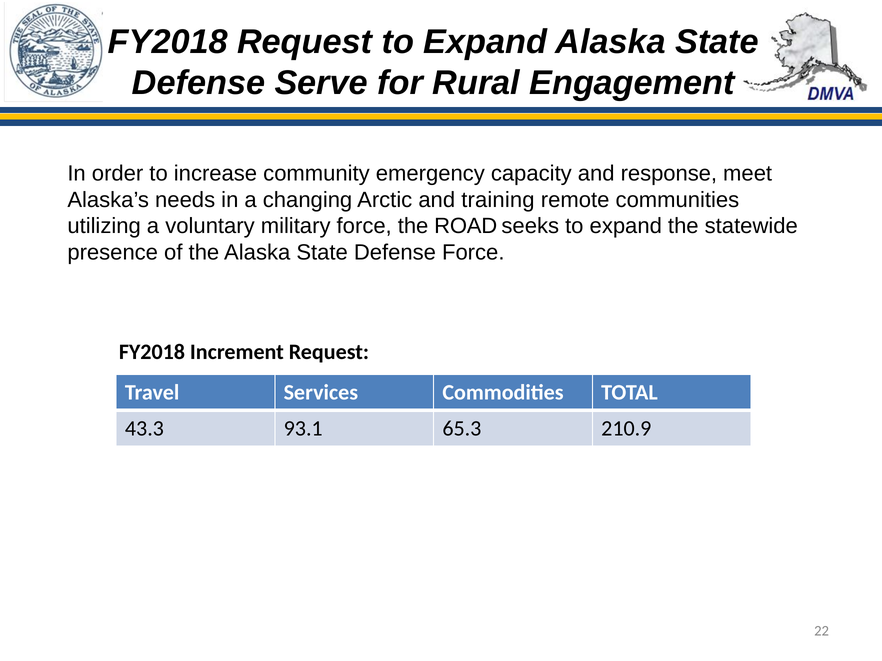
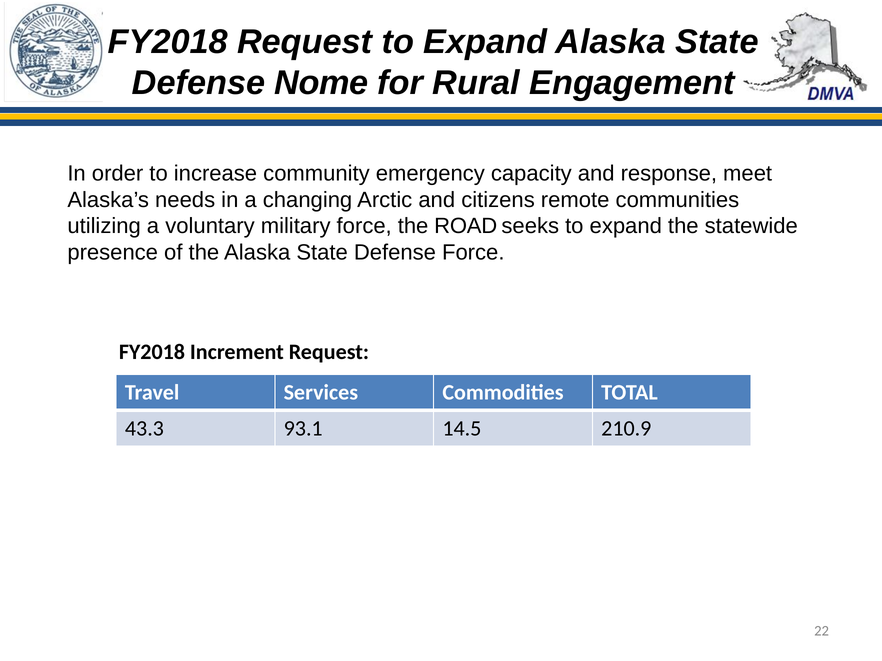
Serve: Serve -> Nome (321, 83)
training: training -> citizens (498, 200)
65.3: 65.3 -> 14.5 (462, 429)
